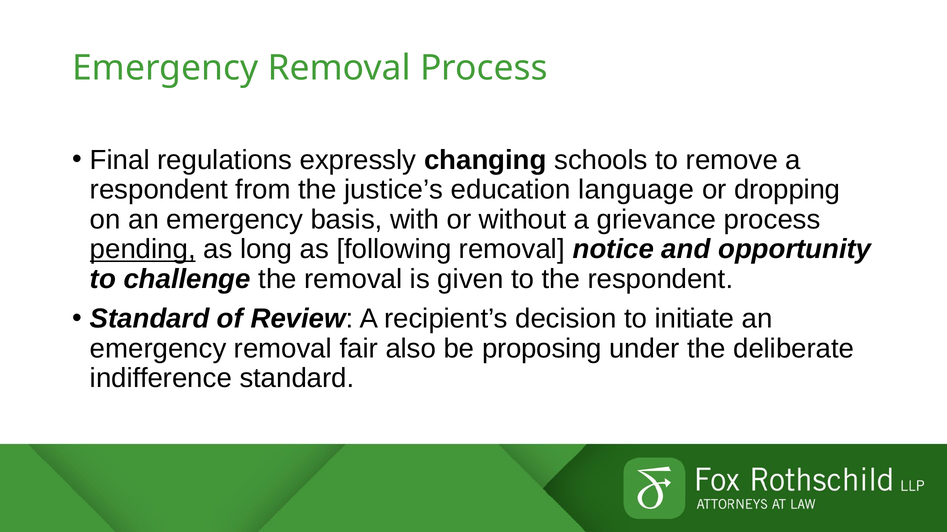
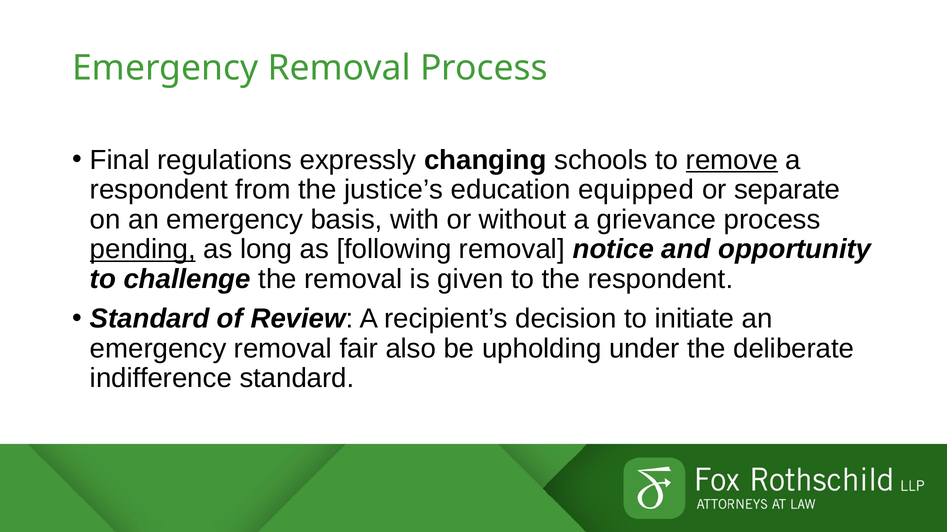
remove underline: none -> present (732, 160)
language: language -> equipped (636, 190)
dropping: dropping -> separate (787, 190)
proposing: proposing -> upholding (542, 349)
